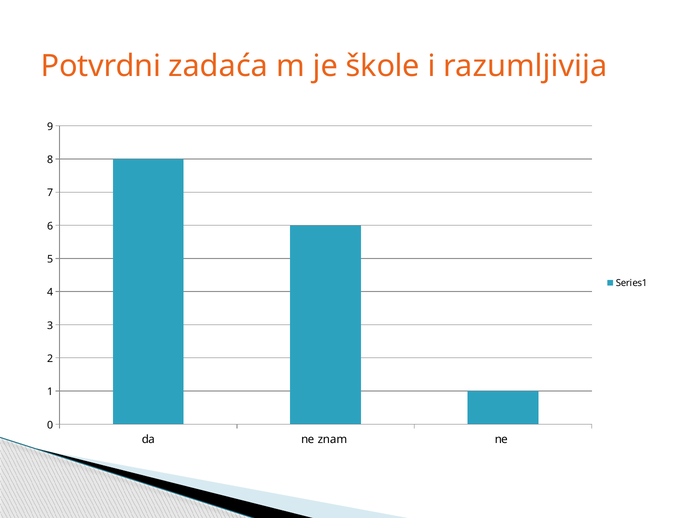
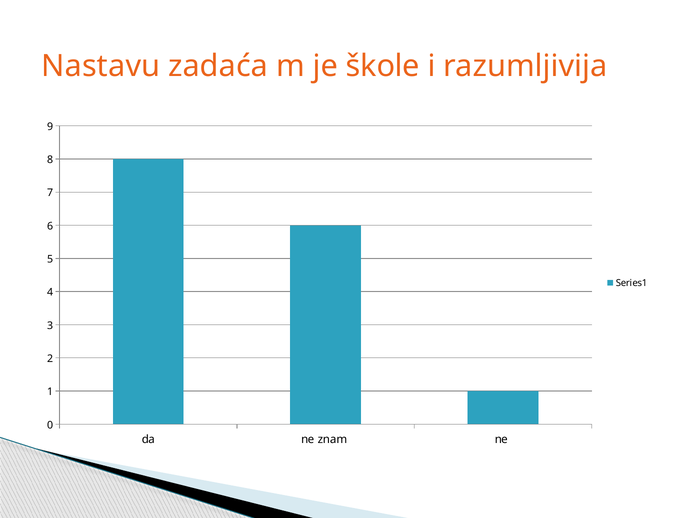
Potvrdni: Potvrdni -> Nastavu (101, 66)
